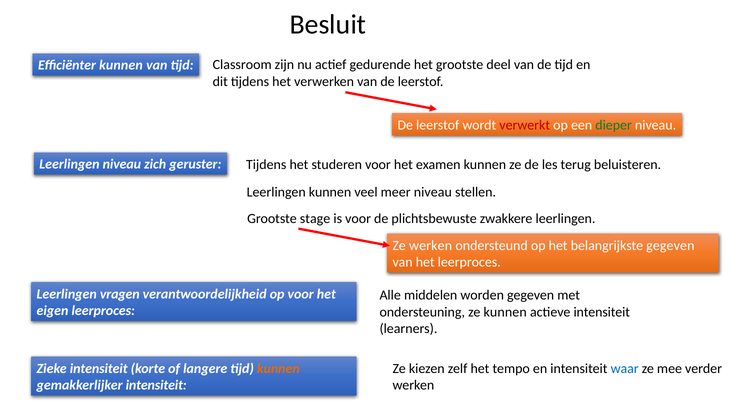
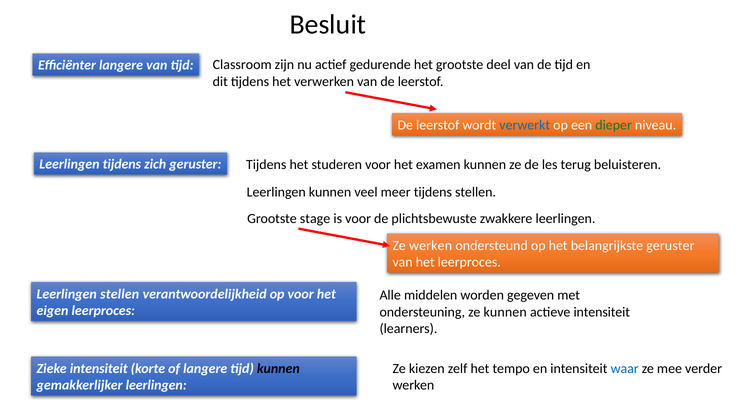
Efficiënter kunnen: kunnen -> langere (121, 65)
verwerkt colour: red -> blue (525, 125)
Leerlingen niveau: niveau -> tijdens (122, 165)
meer niveau: niveau -> tijdens (433, 192)
belangrijkste gegeven: gegeven -> geruster (670, 246)
Leerlingen vragen: vragen -> stellen (120, 295)
kunnen colour: orange -> black (278, 369)
gemakkerlijker intensiteit: intensiteit -> leerlingen (156, 386)
